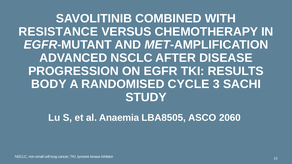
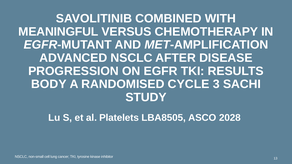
RESISTANCE: RESISTANCE -> MEANINGFUL (58, 32)
Anaemia: Anaemia -> Platelets (119, 118)
2060: 2060 -> 2028 (230, 118)
